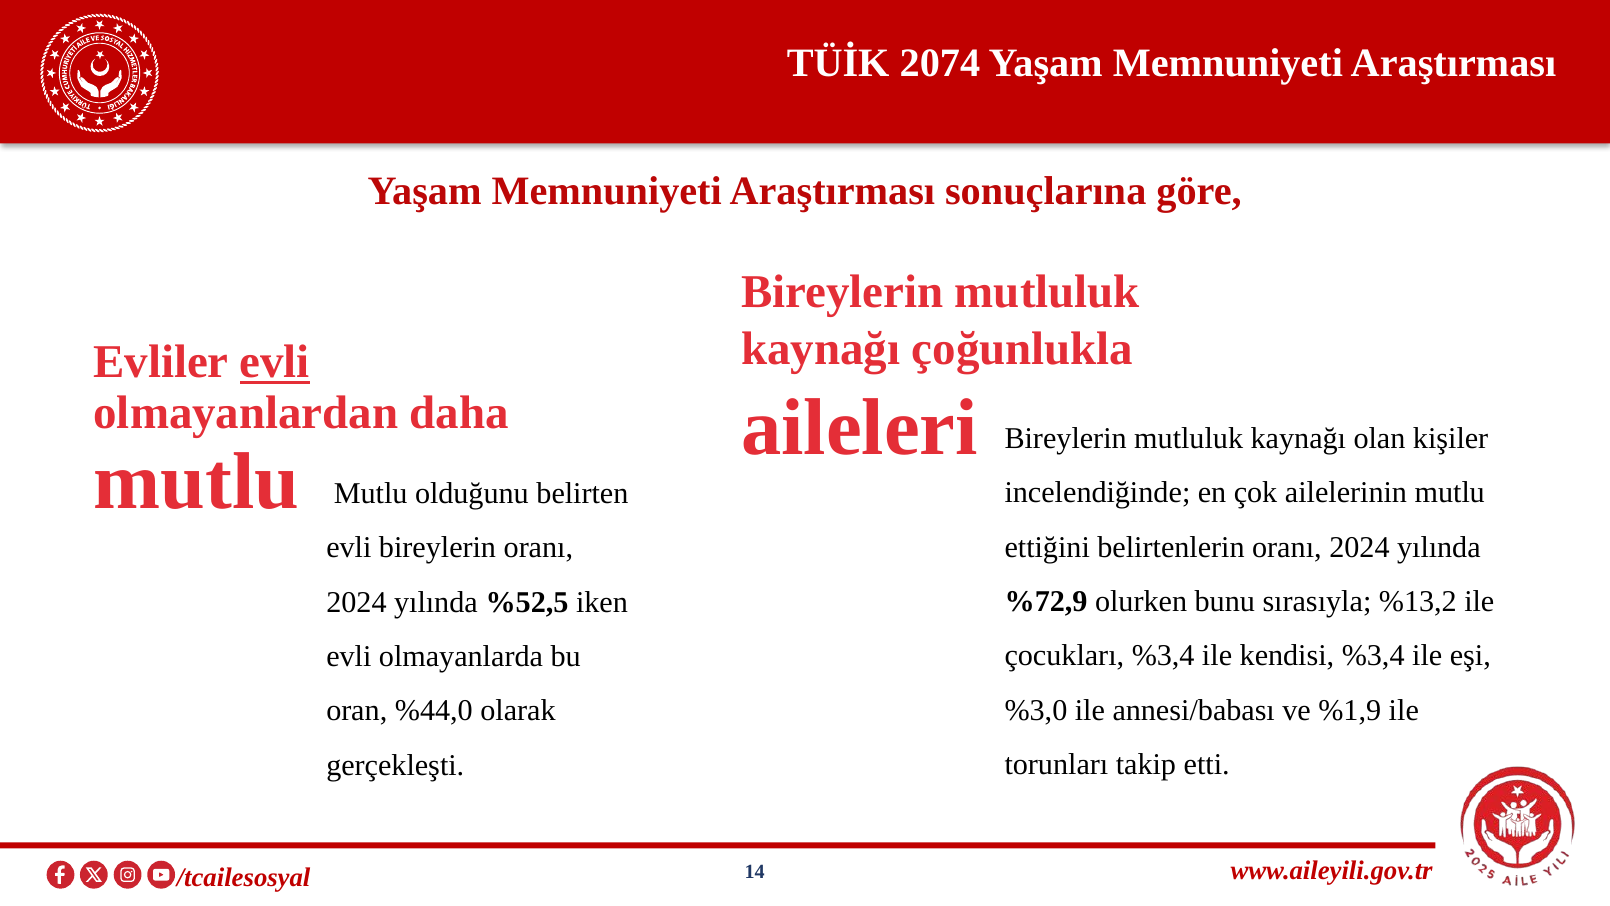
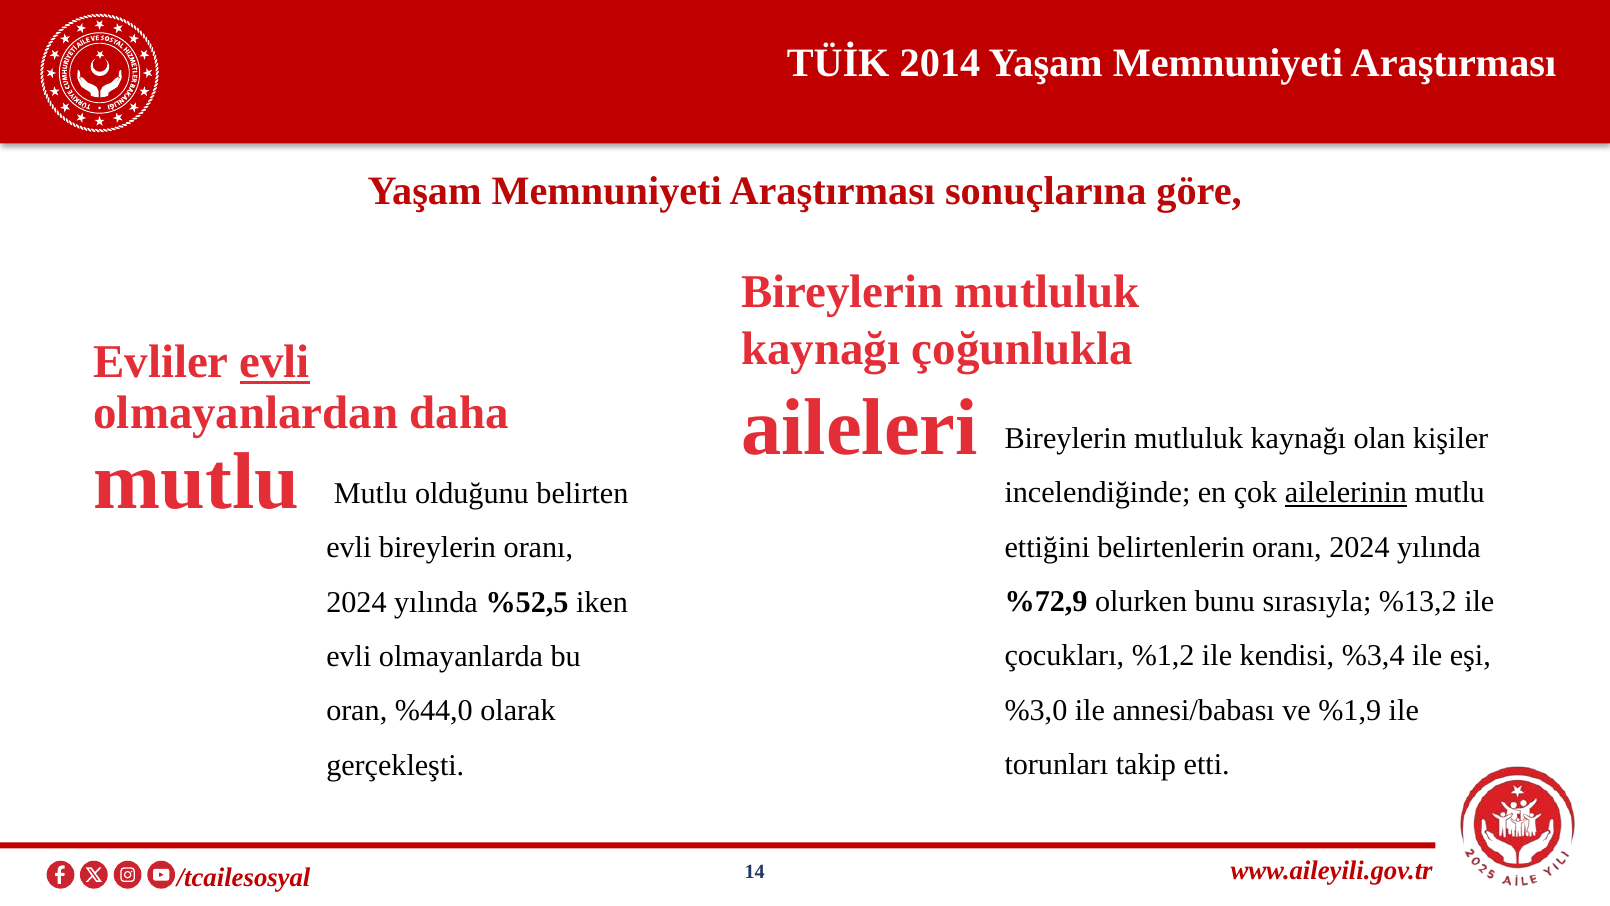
2074: 2074 -> 2014 (940, 64)
ailelerinin underline: none -> present (1346, 493)
çocukları %3,4: %3,4 -> %1,2 (1163, 656)
